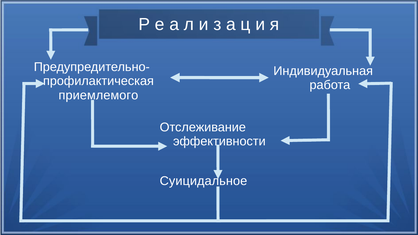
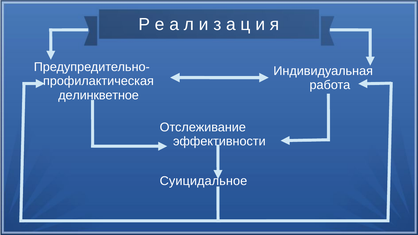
приемлемого: приемлемого -> делинкветное (99, 95)
